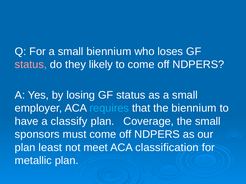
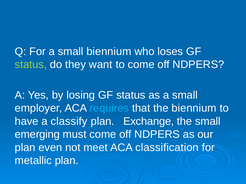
status colour: pink -> light green (31, 65)
likely: likely -> want (101, 65)
Coverage: Coverage -> Exchange (149, 122)
sponsors: sponsors -> emerging (37, 135)
least: least -> even (50, 148)
